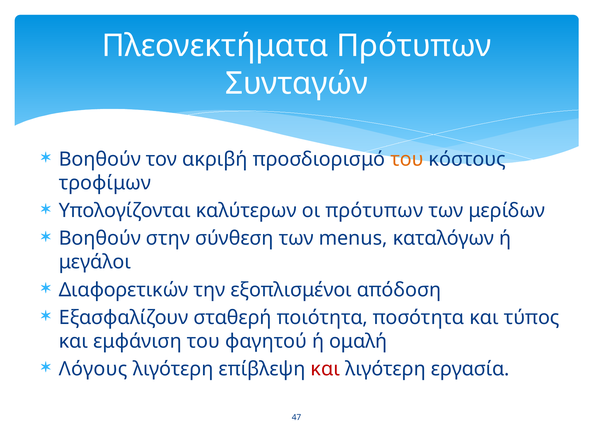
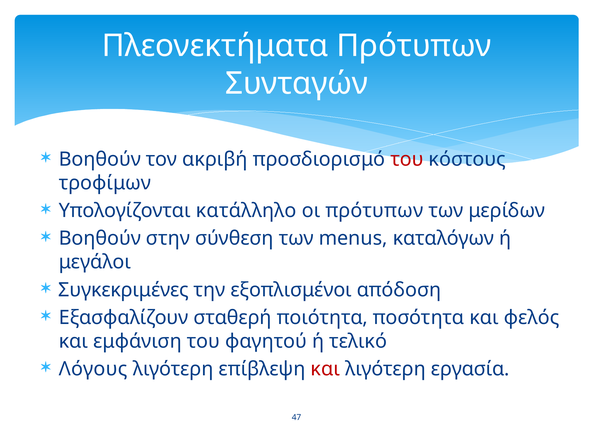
του colour: orange -> red (407, 159)
καλύτερων: καλύτερων -> κατάλληλο (246, 211)
Διαφορετικών: Διαφορετικών -> Συγκεκριμένες (124, 290)
τύπος: τύπος -> φελός (532, 317)
ομαλή: ομαλή -> τελικό (358, 341)
